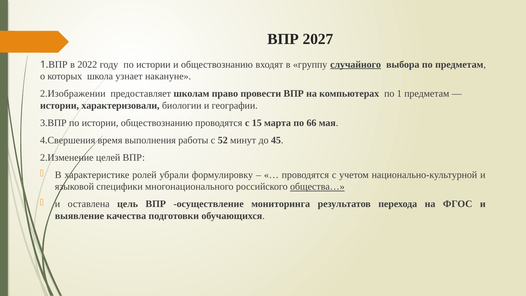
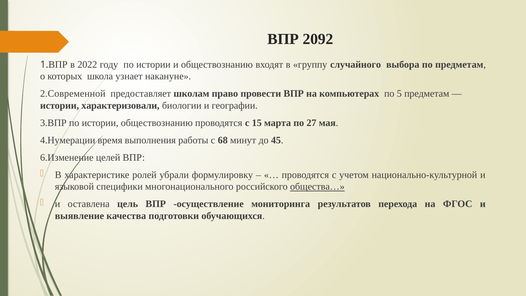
2027: 2027 -> 2092 (318, 39)
случайного underline: present -> none (356, 65)
2.Изображении: 2.Изображении -> 2.Современной (73, 94)
по 1: 1 -> 5 (399, 94)
66: 66 -> 27 (311, 123)
4.Свершения: 4.Свершения -> 4.Нумерации (68, 140)
52: 52 -> 68 (223, 140)
2.Изменение: 2.Изменение -> 6.Изменение (67, 157)
